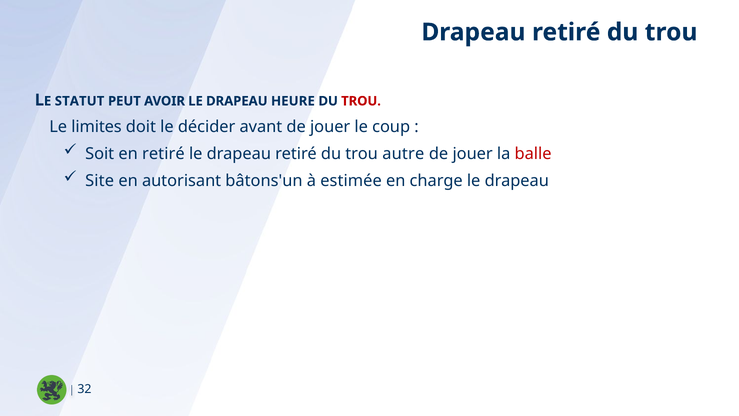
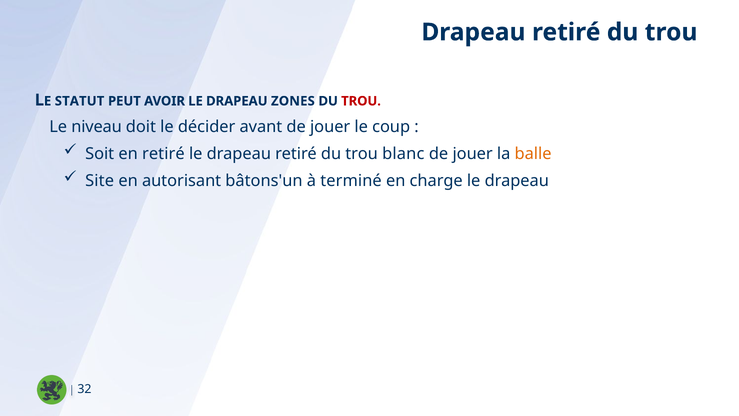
HEURE: HEURE -> ZONES (293, 101)
limites: limites -> niveau (97, 127)
autre: autre -> blanc (403, 154)
balle colour: red -> orange (533, 154)
estimée: estimée -> terminé (351, 180)
